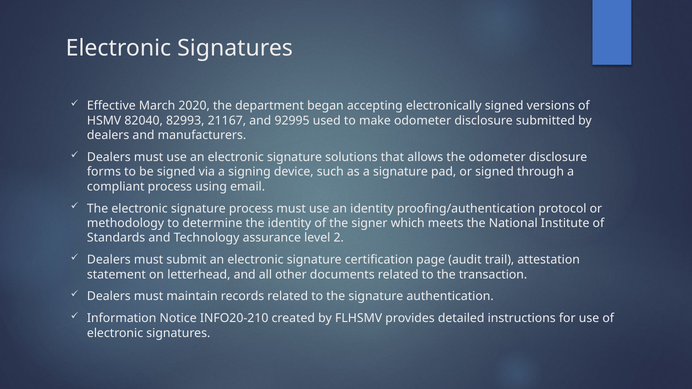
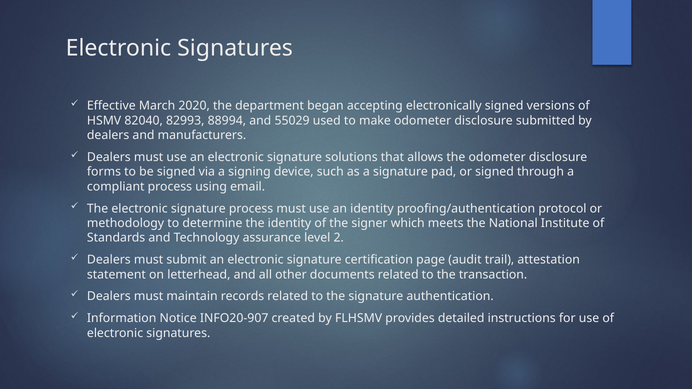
21167: 21167 -> 88994 (227, 121)
92995: 92995 -> 55029 (292, 121)
INFO20-210: INFO20-210 -> INFO20-907 (234, 319)
